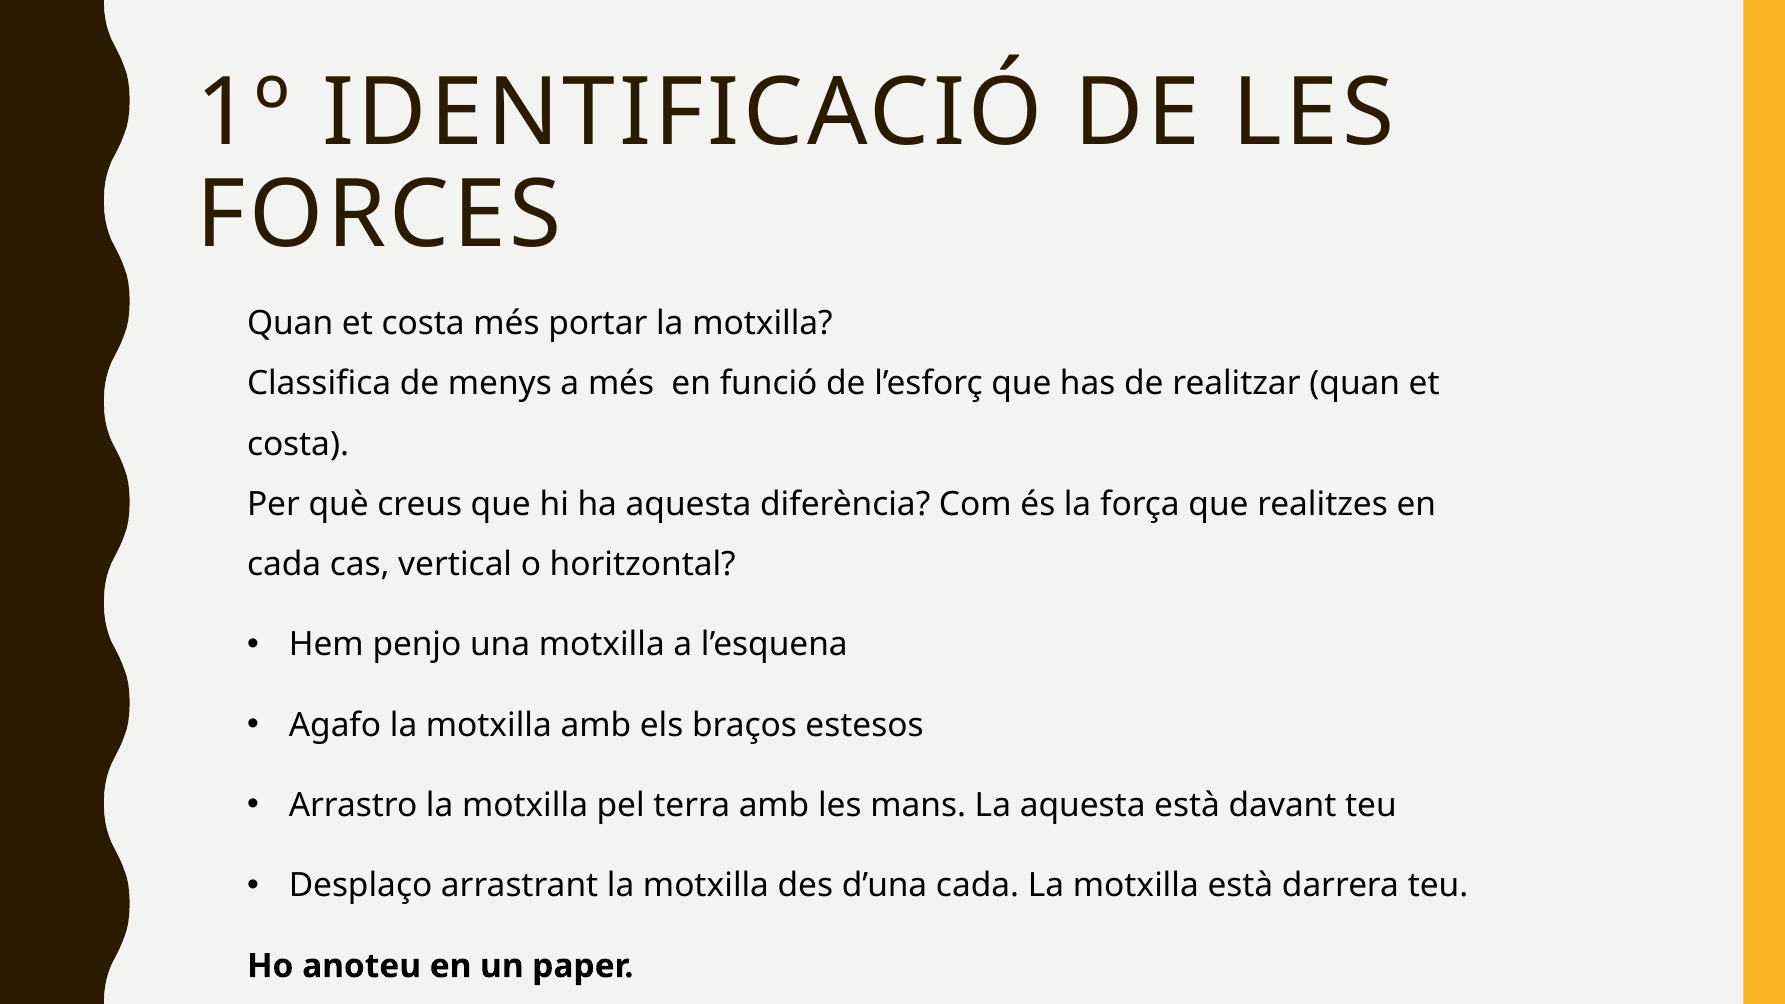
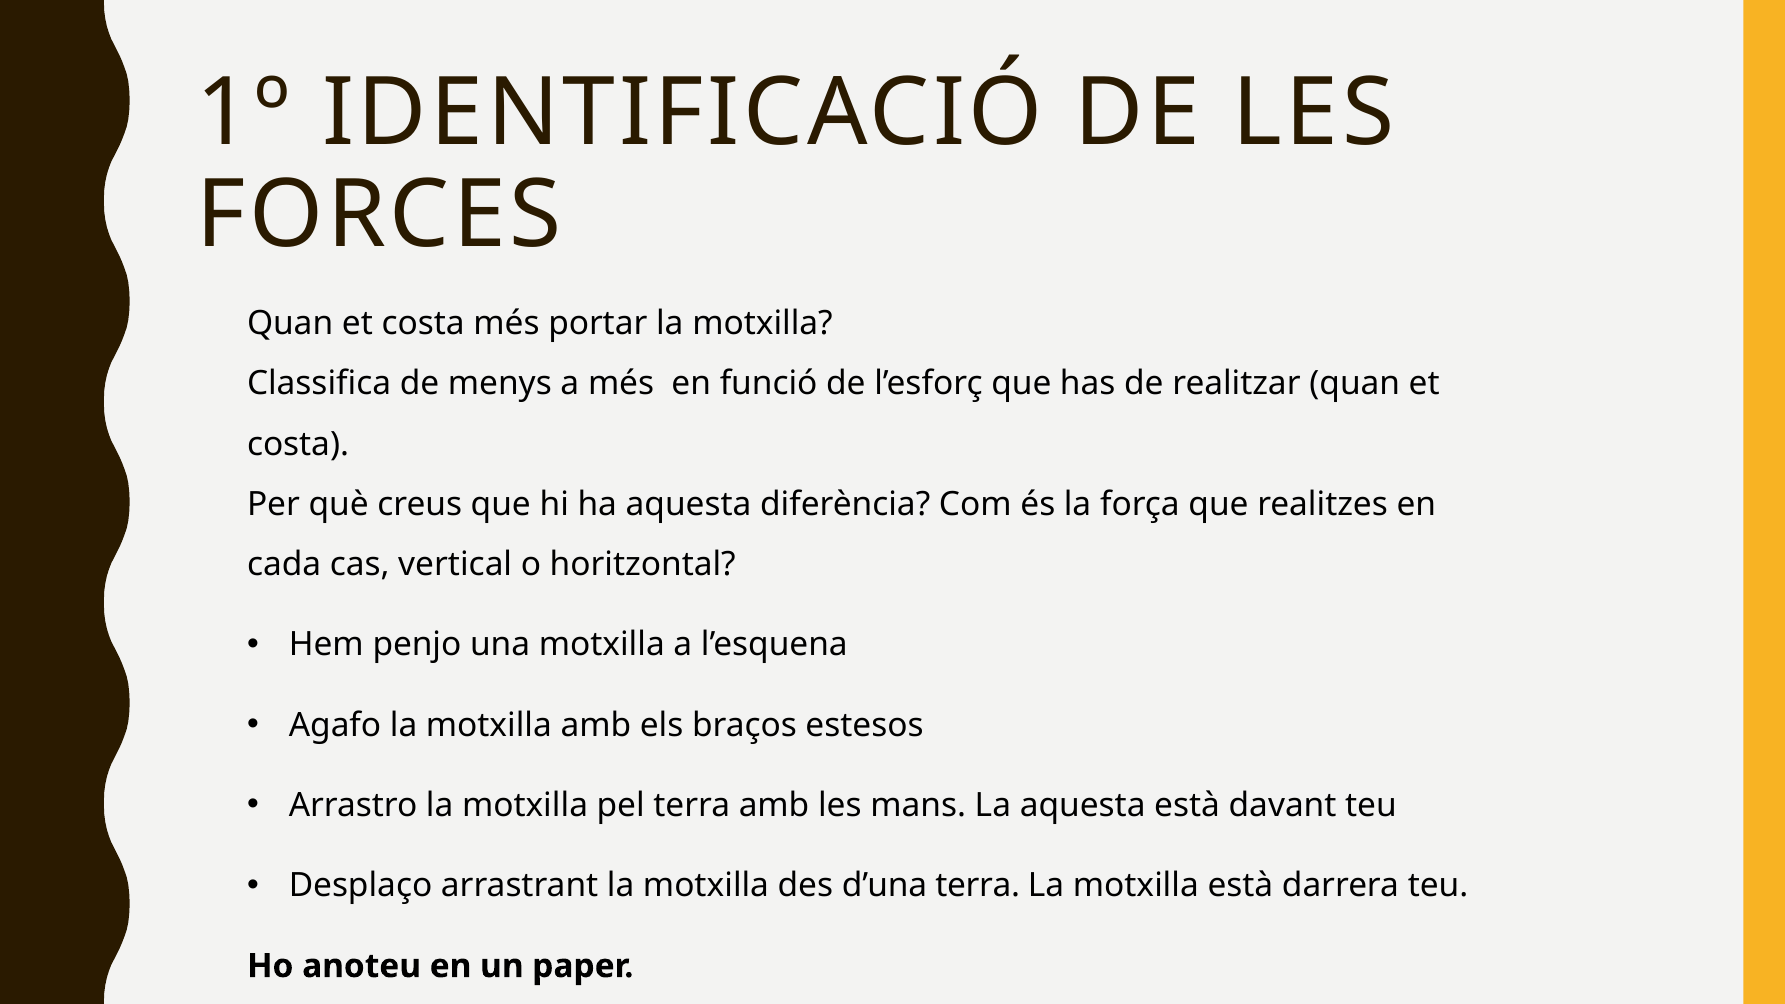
d’una cada: cada -> terra (978, 886)
